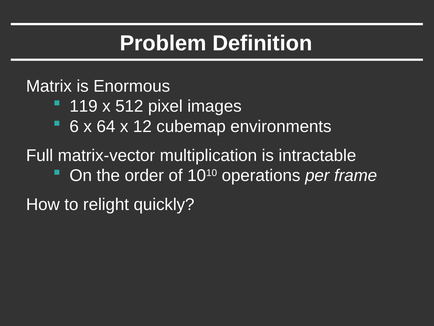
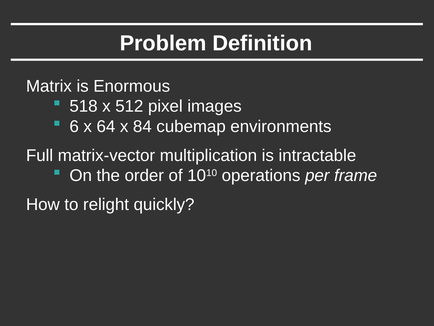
119: 119 -> 518 (84, 106)
12: 12 -> 84 (142, 126)
